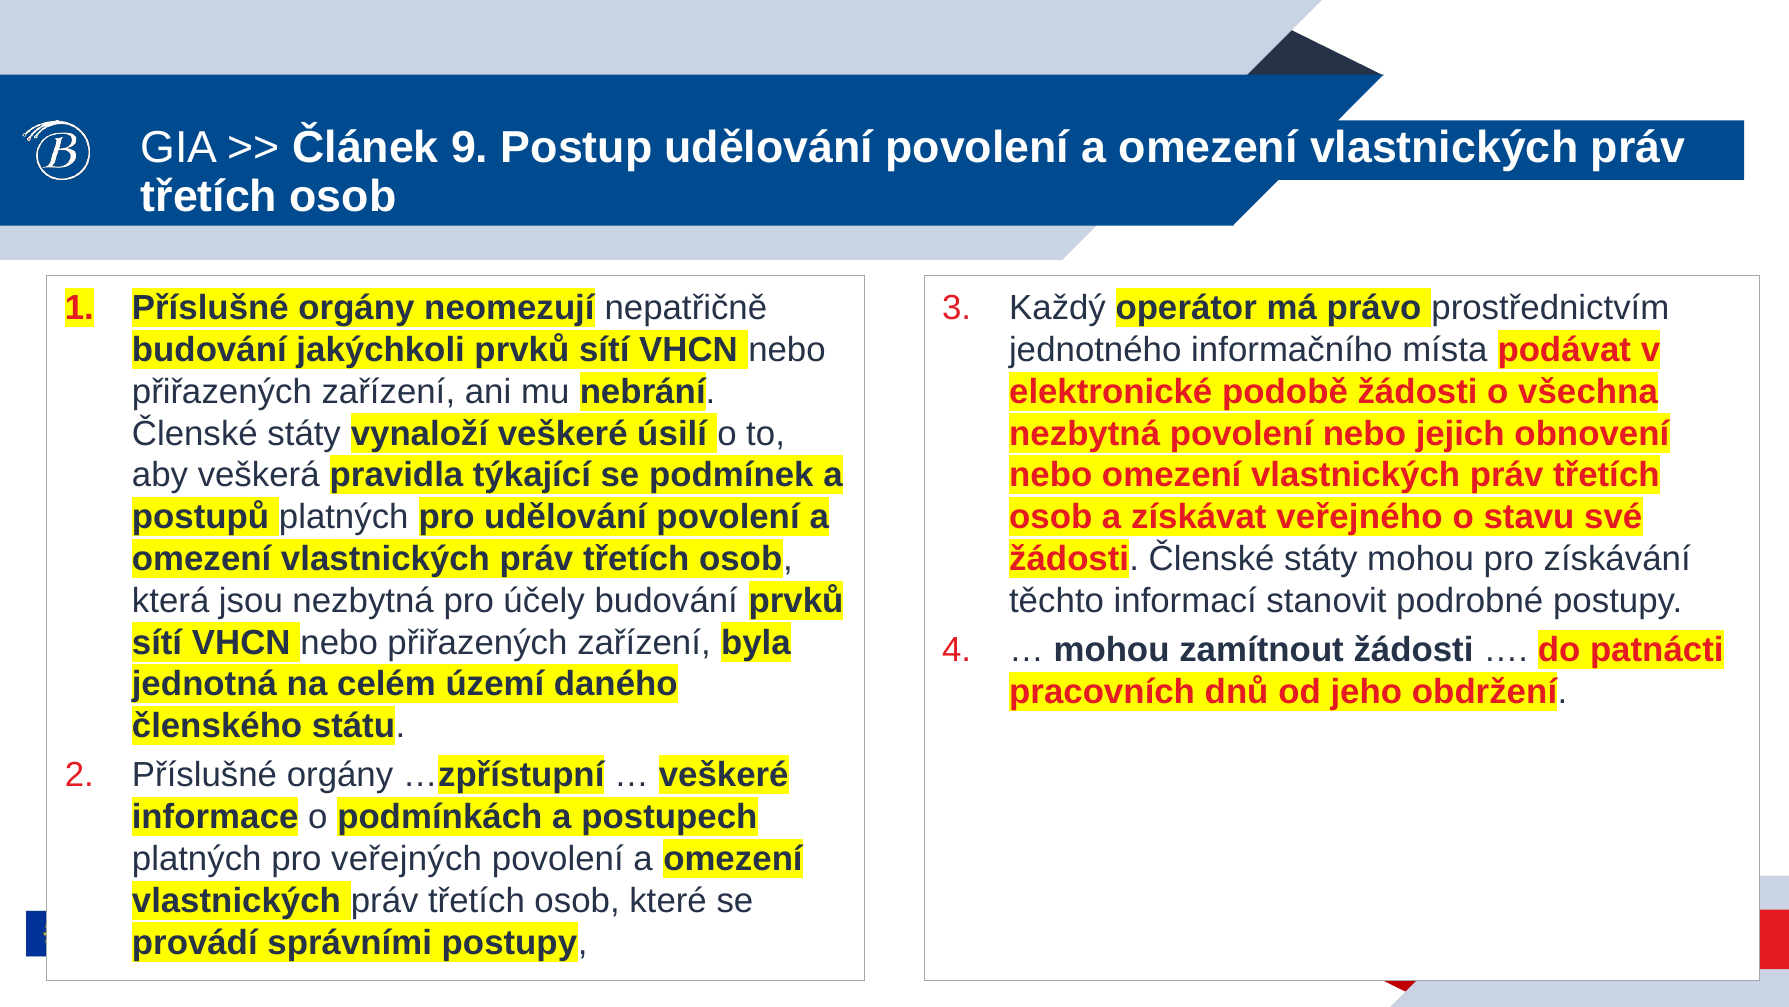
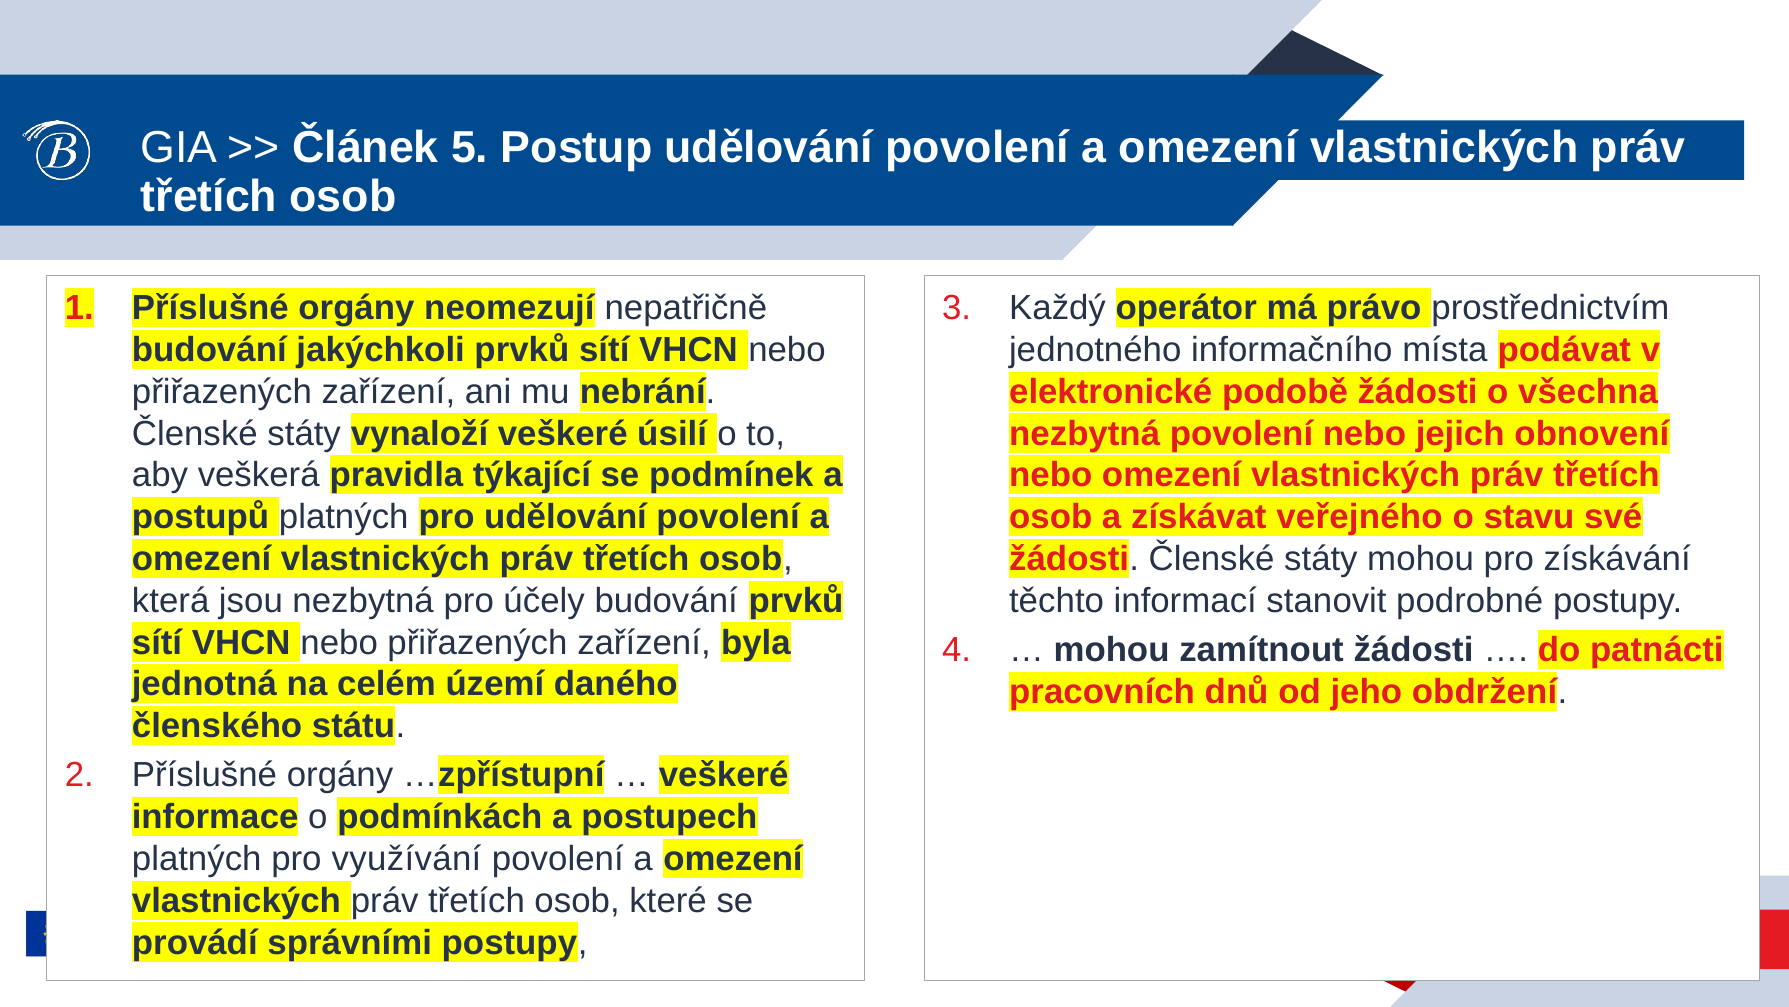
9: 9 -> 5 (470, 148)
veřejných: veřejných -> využívání (407, 858)
